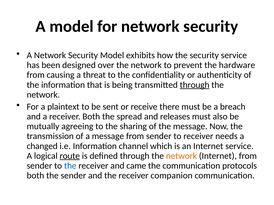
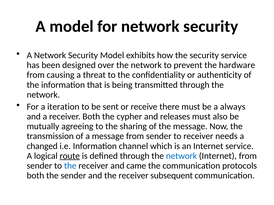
through underline: present -> none (195, 85)
plaintext: plaintext -> iteration (63, 107)
breach: breach -> always (233, 107)
spread: spread -> cypher (129, 117)
network colour: orange -> blue (181, 156)
companion: companion -> subsequent (172, 176)
